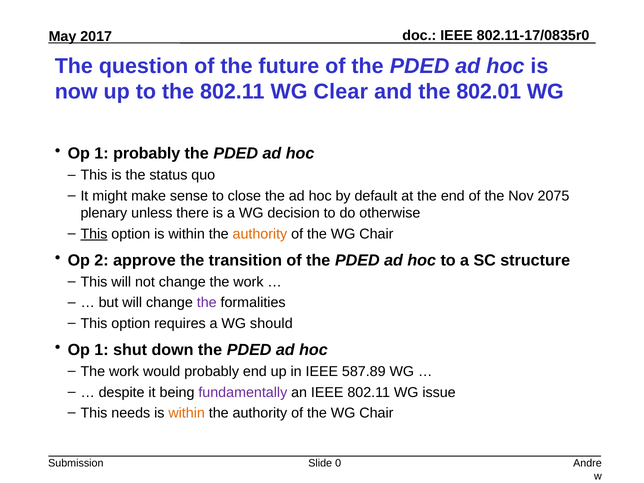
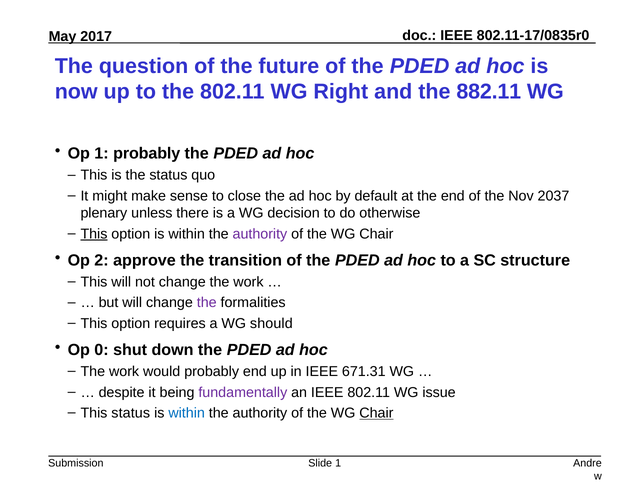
Clear: Clear -> Right (341, 92)
802.01: 802.01 -> 882.11 (489, 92)
2075: 2075 -> 2037 (553, 196)
authority colour: orange -> purple (260, 234)
1: 1 -> 0 (102, 350)
587.89: 587.89 -> 671.31 (364, 372)
This needs: needs -> status (131, 413)
within colour: orange -> blue (187, 413)
Chair underline: none -> present (376, 413)
Slide 0: 0 -> 1 (338, 463)
